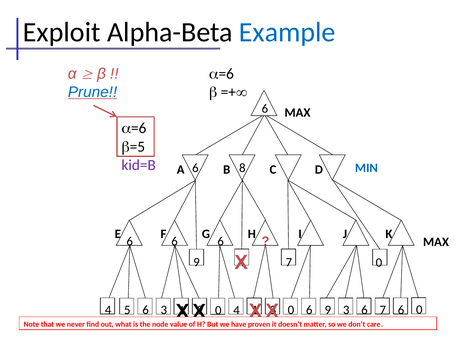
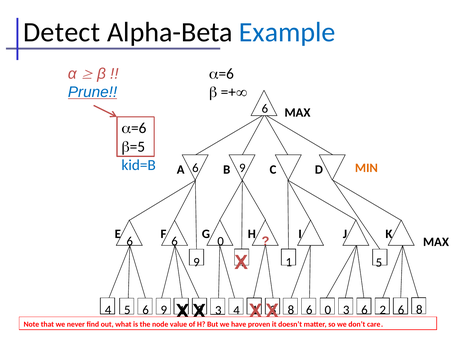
Exploit: Exploit -> Detect (62, 32)
kid=B colour: purple -> blue (139, 165)
8: 8 -> 9 (242, 168)
MIN colour: blue -> orange (366, 168)
6: 6 -> 0 (221, 241)
7: 7 -> 1 (289, 262)
0: 0 -> 5 (379, 262)
3: 3 -> 9 (164, 309)
0: 0 -> 3 (218, 309)
0: 0 -> 8 (291, 309)
9: 9 -> 0 (328, 309)
6 7: 7 -> 2 (383, 309)
6 0: 0 -> 8 (419, 309)
